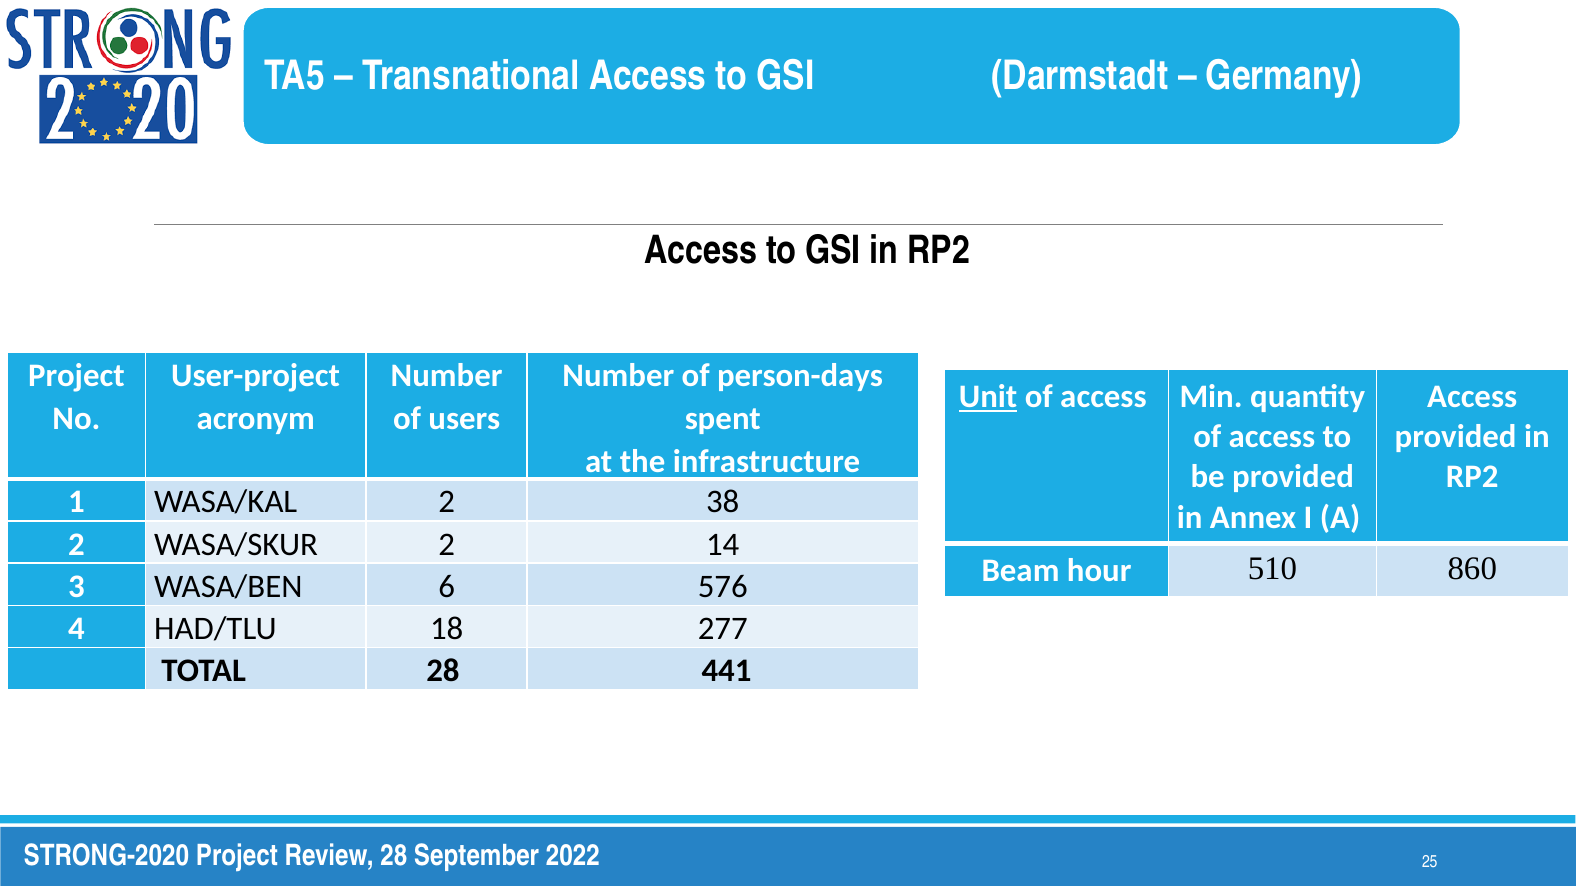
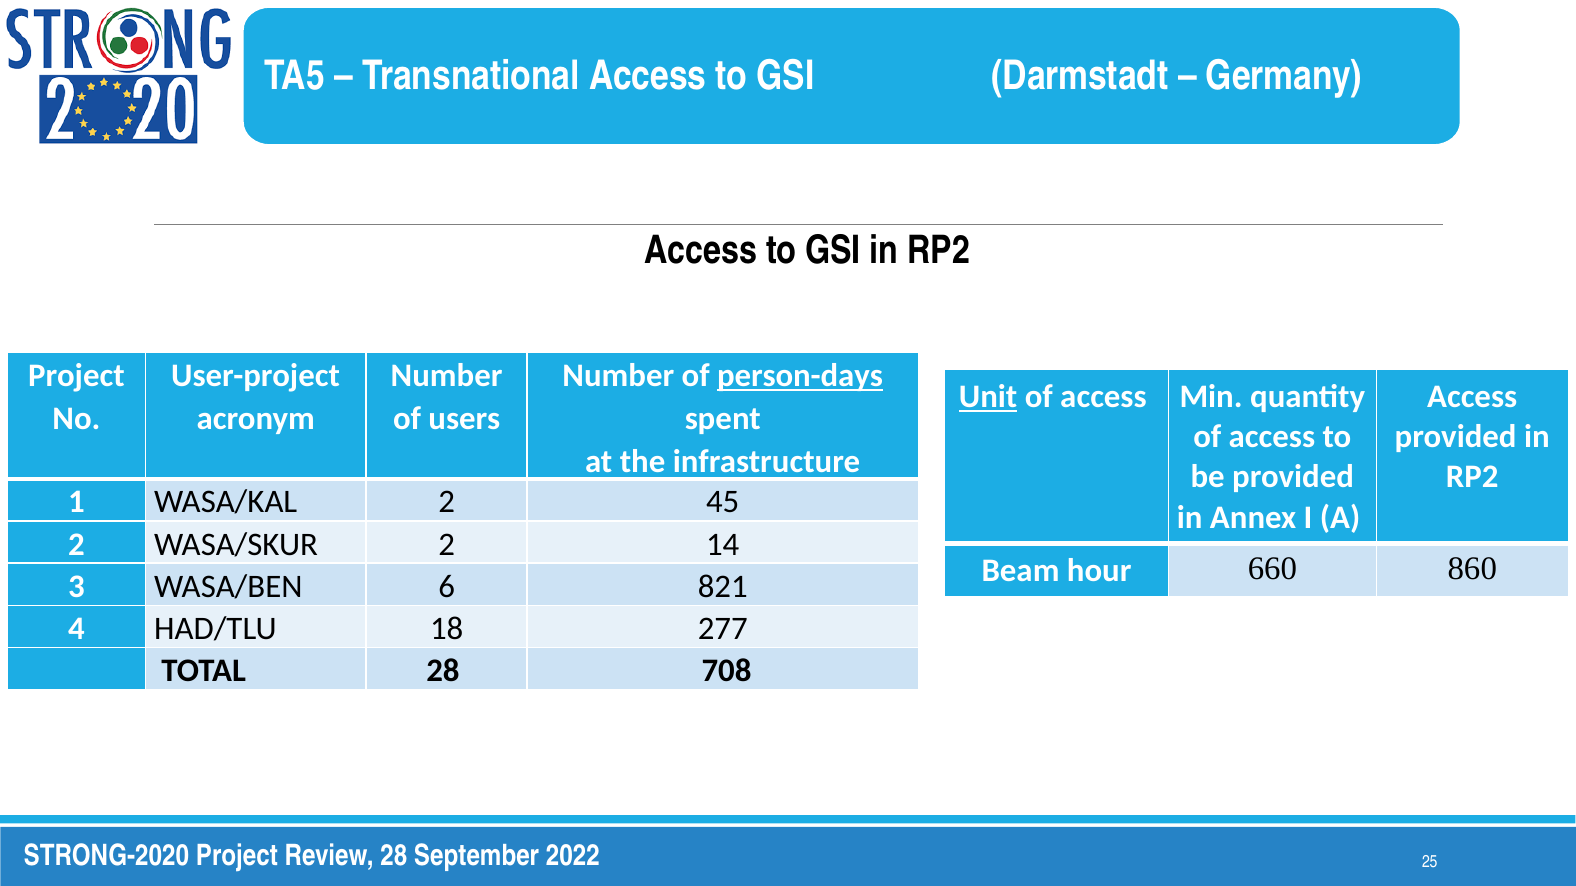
person-days underline: none -> present (800, 376)
38: 38 -> 45 (723, 502)
510: 510 -> 660 (1272, 569)
576: 576 -> 821 (723, 587)
441: 441 -> 708 (726, 671)
